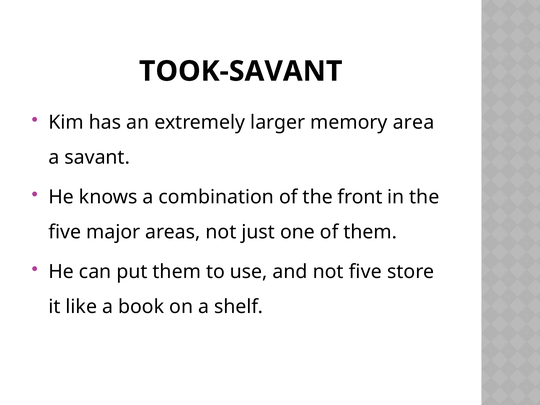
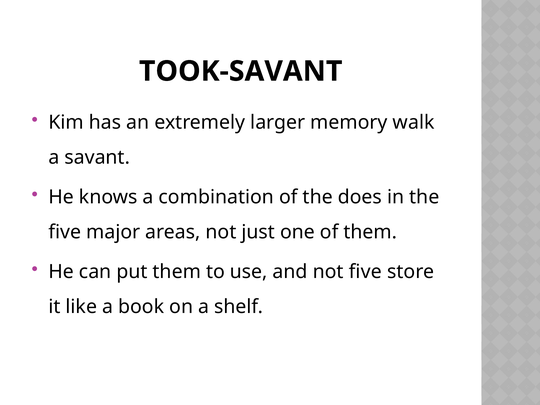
area: area -> walk (414, 122)
front: front -> does (360, 197)
